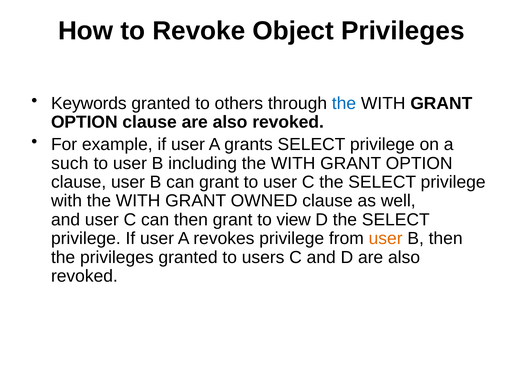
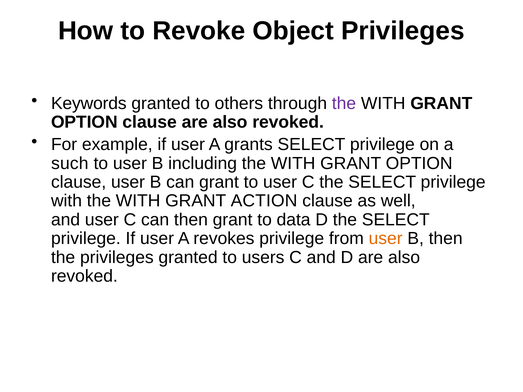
the colour: blue -> purple (344, 103)
OWNED: OWNED -> ACTION (264, 201)
view: view -> data (294, 220)
